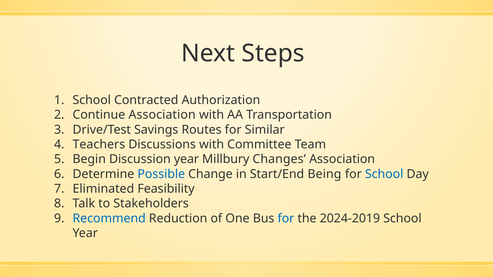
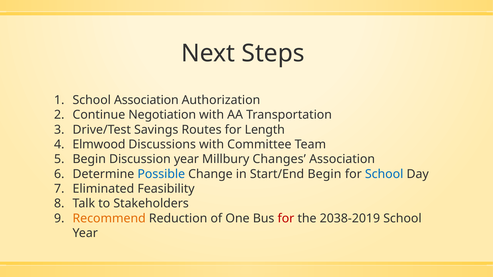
School Contracted: Contracted -> Association (146, 100)
Continue Association: Association -> Negotiation (162, 115)
Similar: Similar -> Length (265, 130)
Teachers: Teachers -> Elmwood (99, 145)
Start/End Being: Being -> Begin (324, 174)
Recommend colour: blue -> orange (109, 219)
for colour: blue -> red (286, 219)
2024-2019: 2024-2019 -> 2038-2019 (350, 219)
